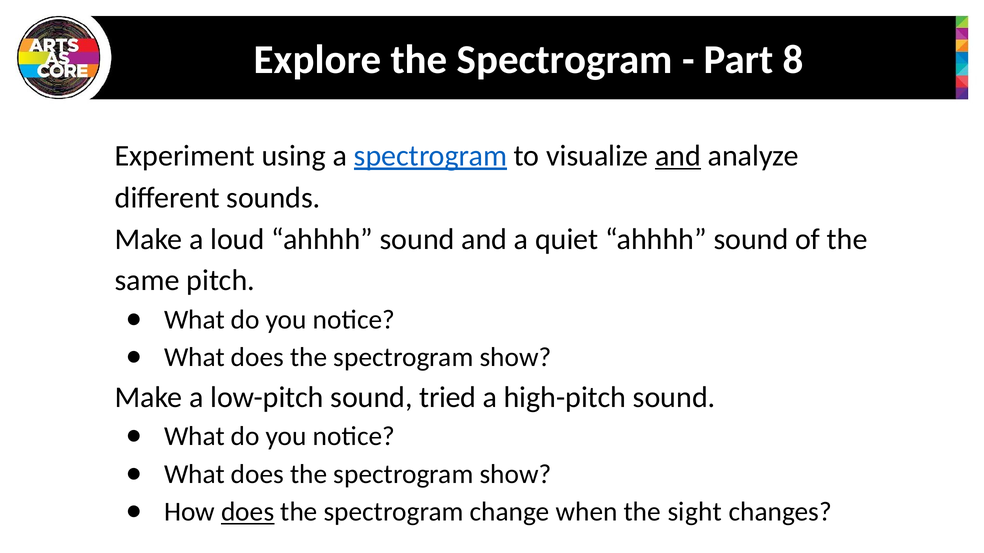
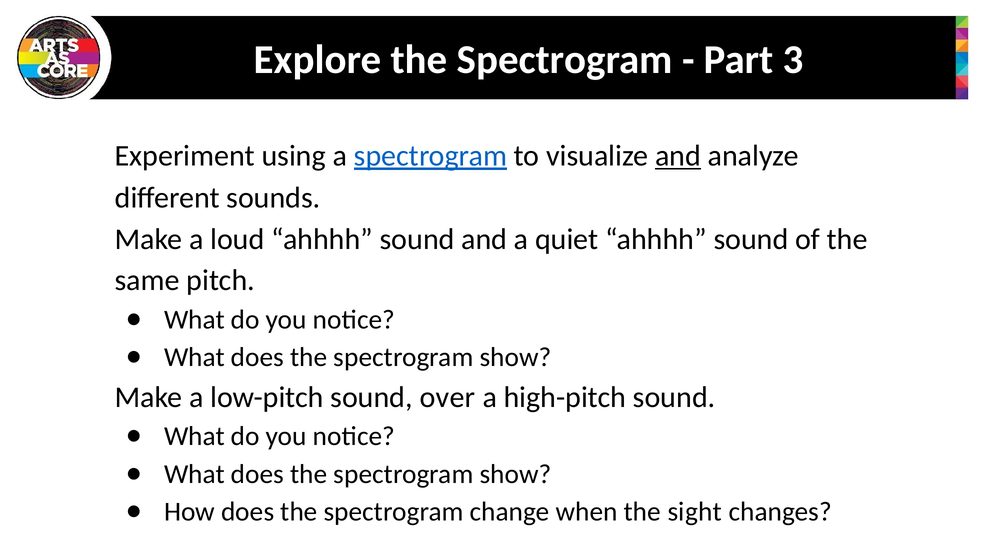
8: 8 -> 3 (793, 60)
tried: tried -> over (447, 398)
does underline: present -> none (248, 512)
